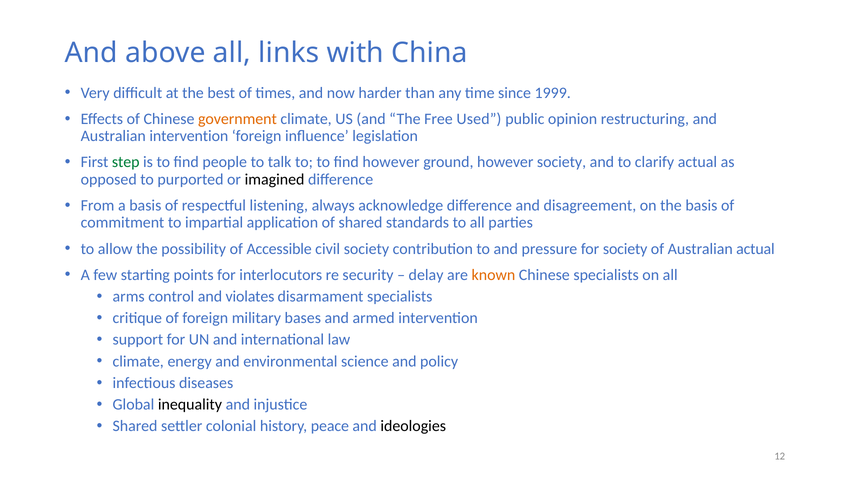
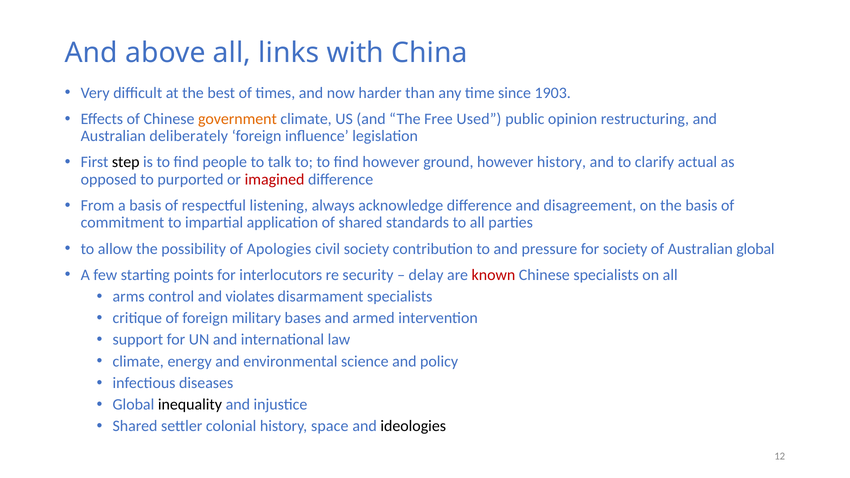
1999: 1999 -> 1903 (553, 93)
Australian intervention: intervention -> deliberately (189, 136)
step colour: green -> black (126, 162)
however society: society -> history (562, 162)
imagined colour: black -> red (275, 179)
Accessible: Accessible -> Apologies (279, 249)
Australian actual: actual -> global (755, 249)
known colour: orange -> red (493, 275)
peace: peace -> space (330, 426)
